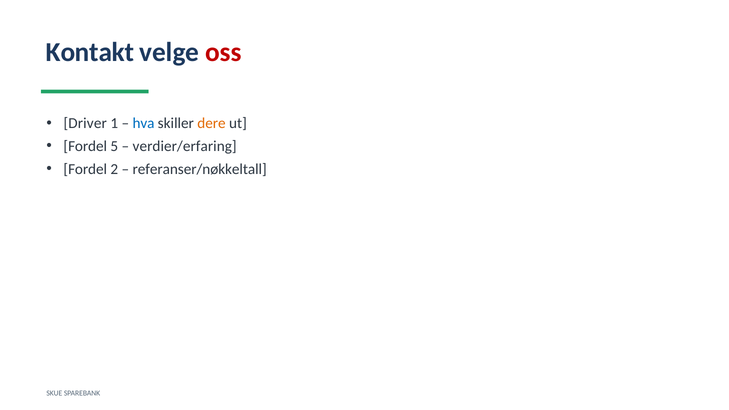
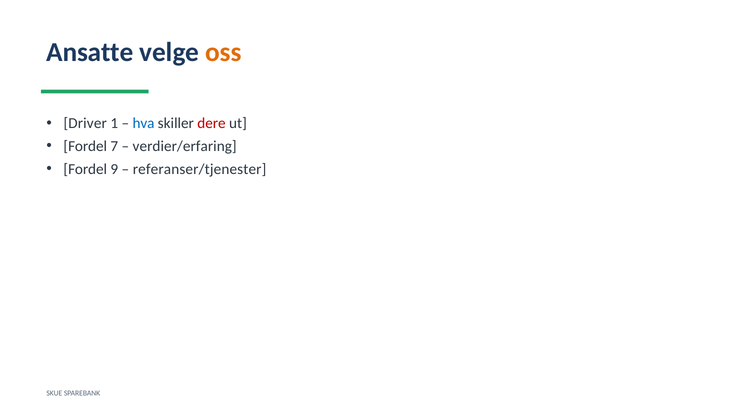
Kontakt: Kontakt -> Ansatte (90, 52)
oss colour: red -> orange (223, 52)
dere colour: orange -> red (211, 123)
5: 5 -> 7 (114, 146)
2: 2 -> 9 (114, 169)
referanser/nøkkeltall: referanser/nøkkeltall -> referanser/tjenester (200, 169)
